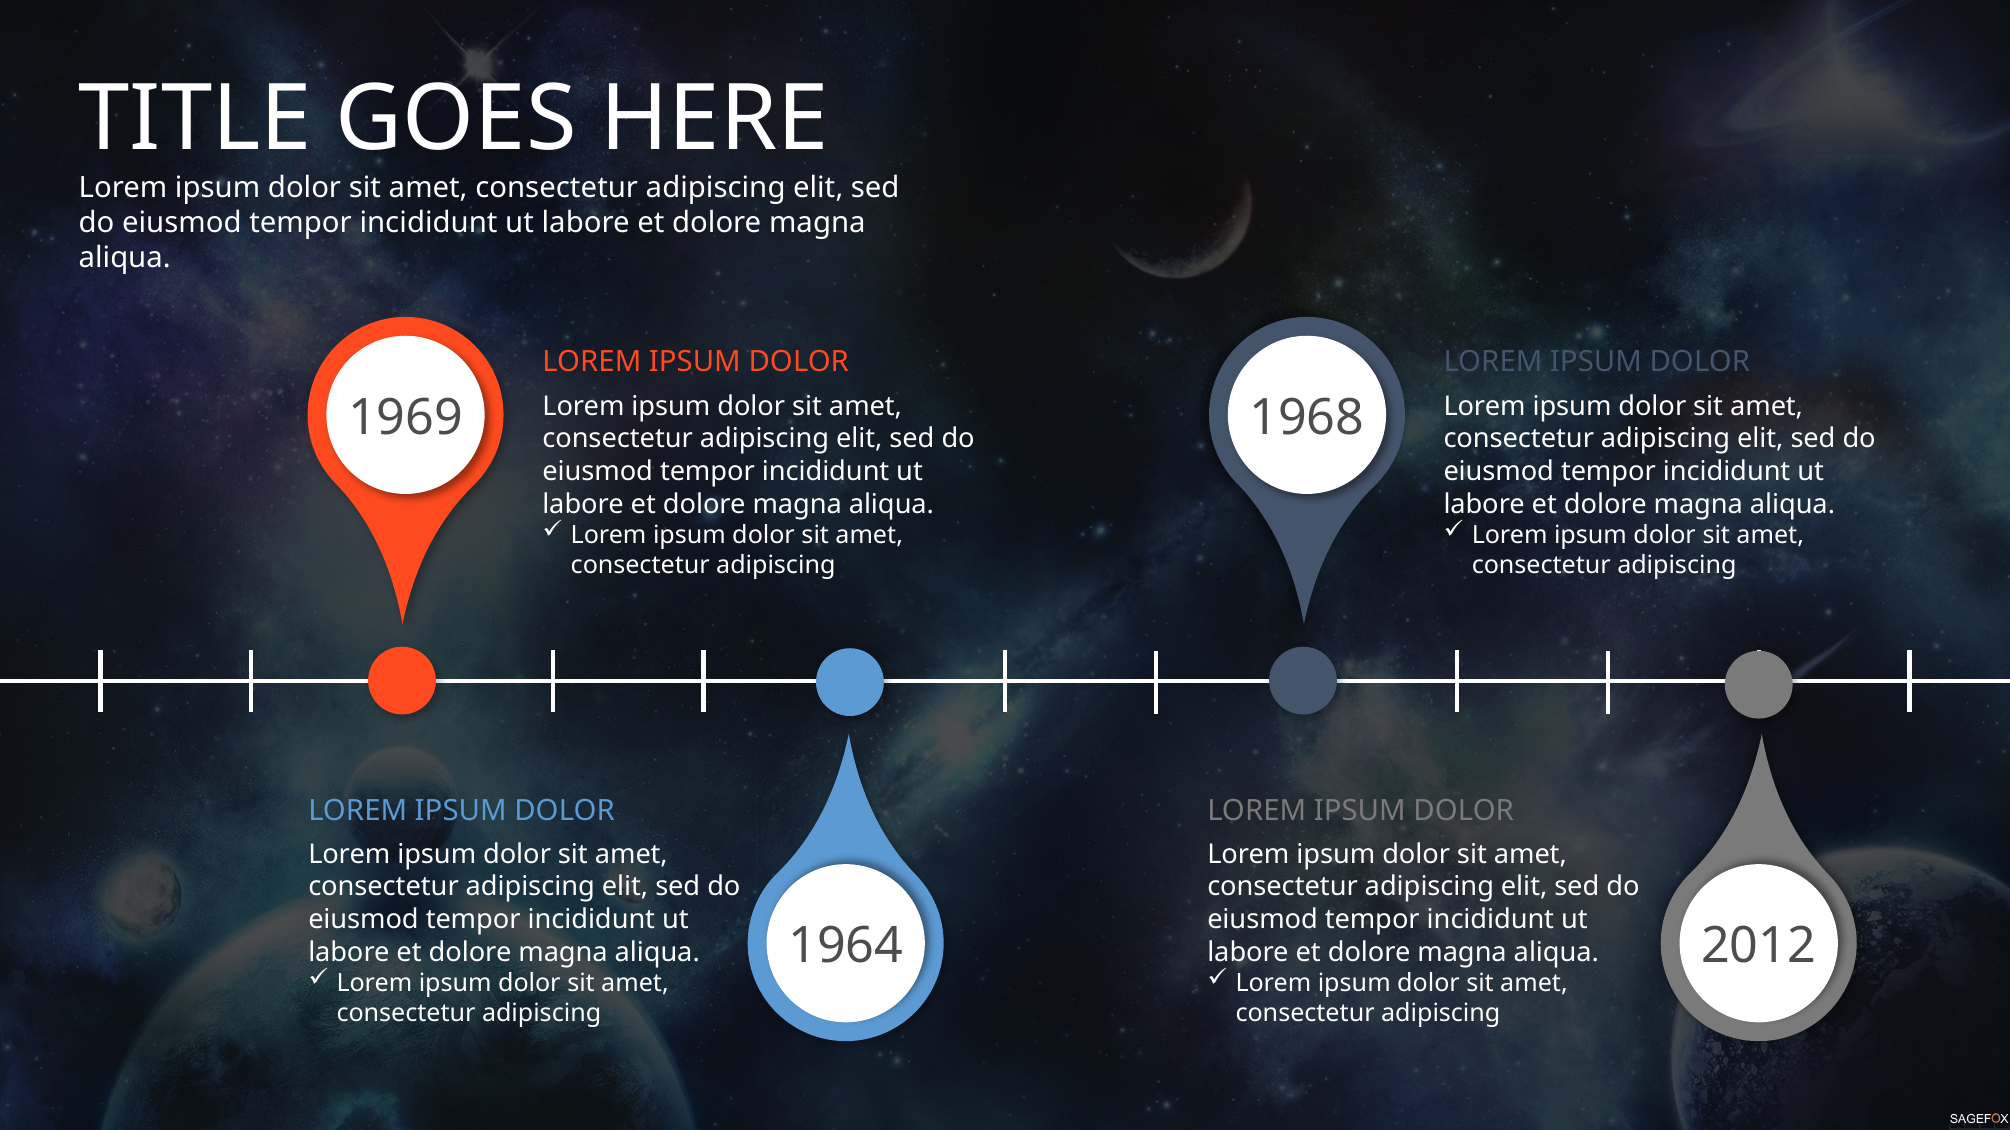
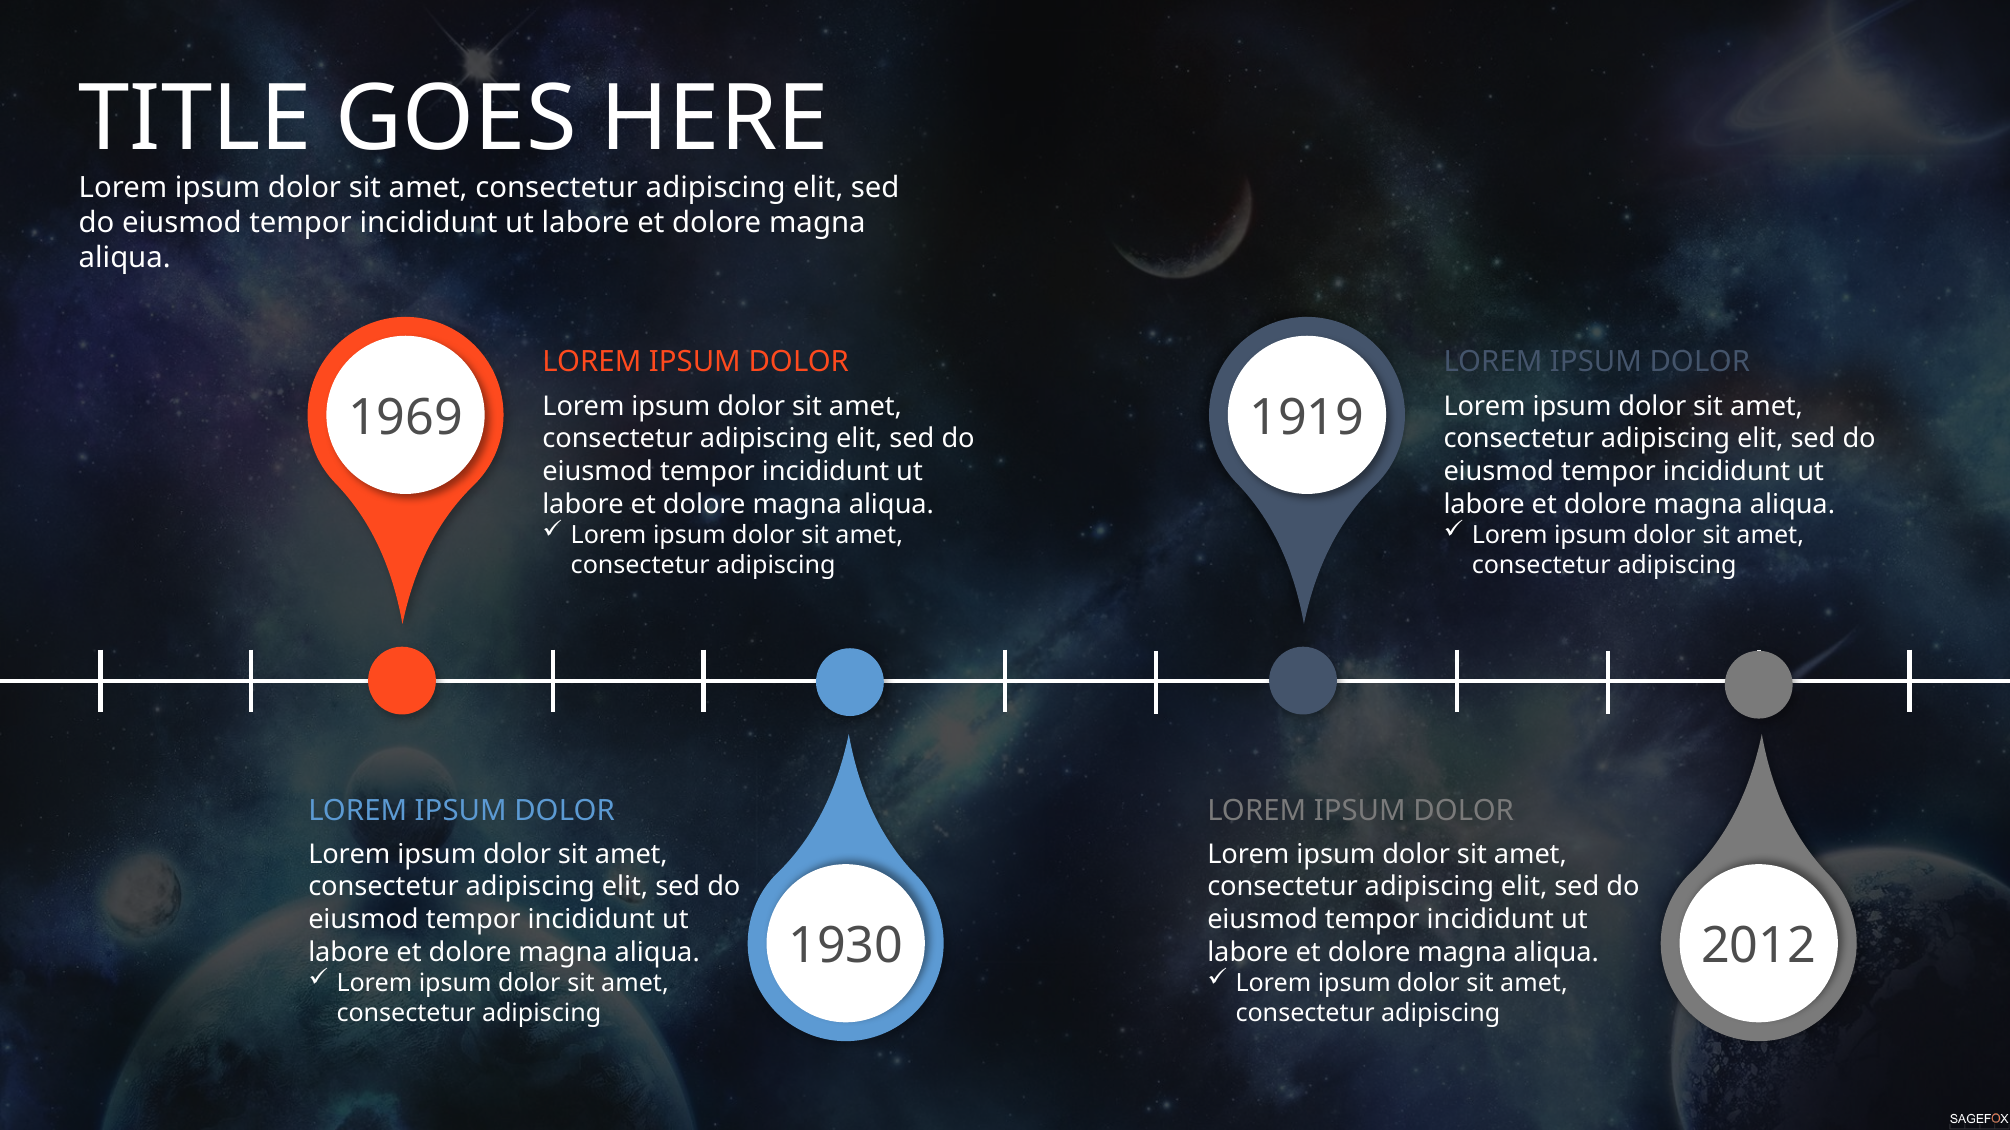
1968: 1968 -> 1919 (1307, 418)
1964: 1964 -> 1930 (846, 947)
